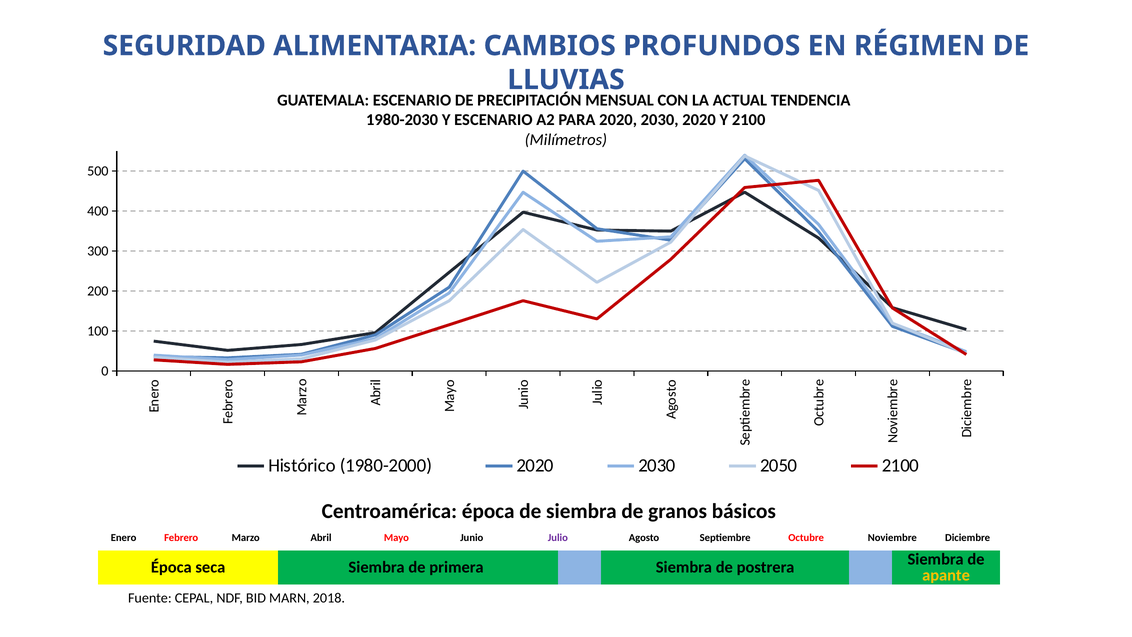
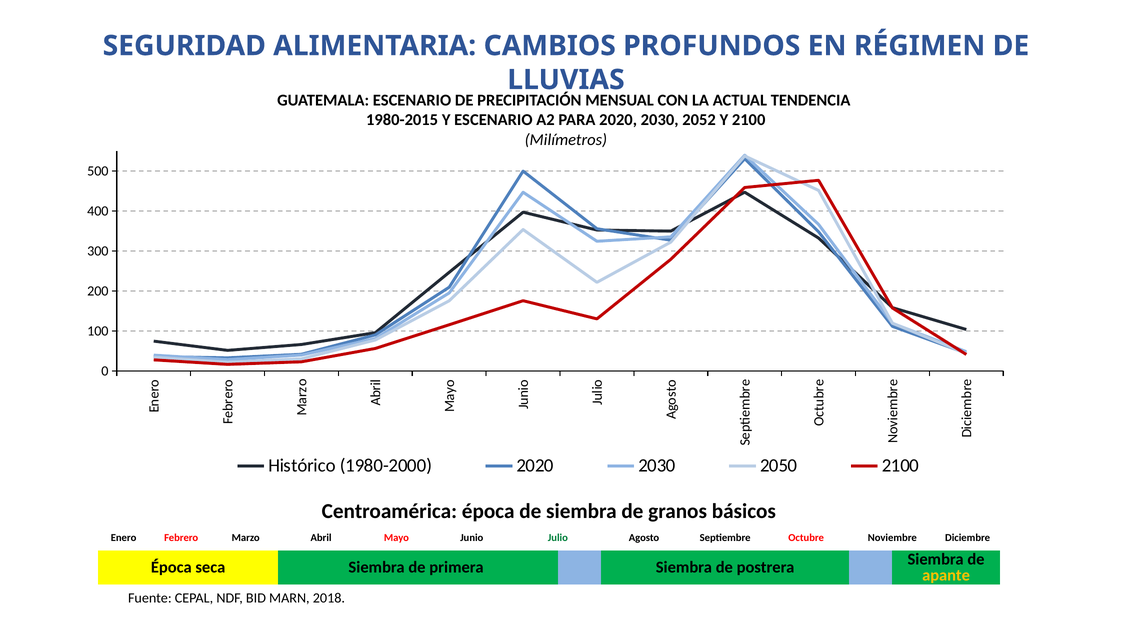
1980-2030: 1980-2030 -> 1980-2015 (402, 120)
2030 2020: 2020 -> 2052 (699, 120)
Julio colour: purple -> green (558, 538)
